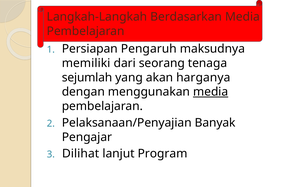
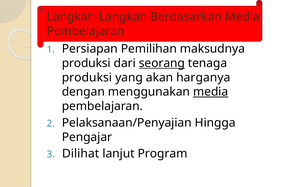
Pengaruh: Pengaruh -> Pemilihan (149, 49)
memiliki: memiliki -> produksi (86, 63)
seorang underline: none -> present (162, 63)
sejumlah: sejumlah -> produksi (87, 78)
Banyak: Banyak -> Hingga (215, 123)
